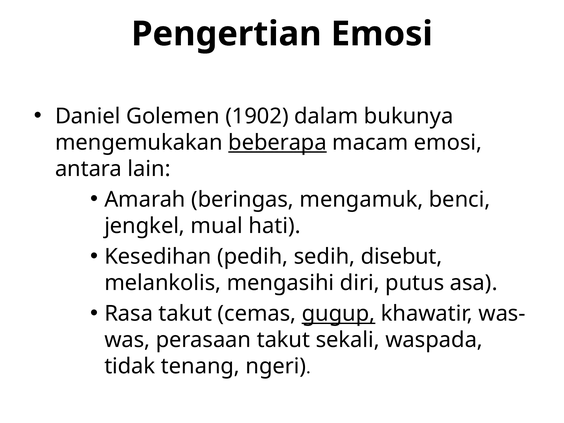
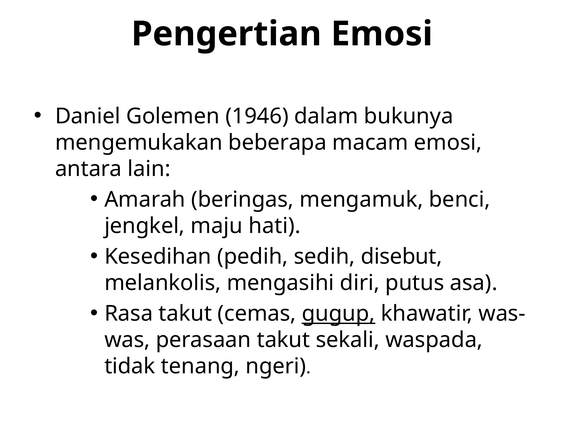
1902: 1902 -> 1946 (257, 116)
beberapa underline: present -> none (277, 143)
mual: mual -> maju (217, 226)
